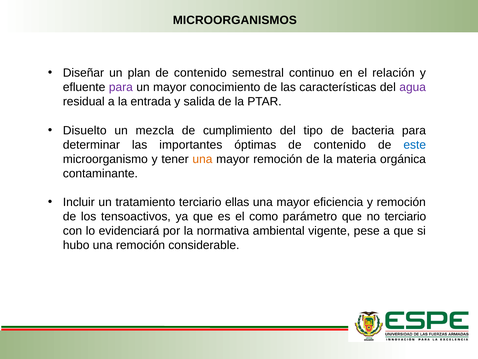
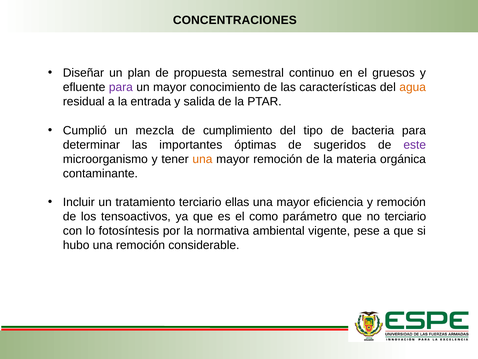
MICROORGANISMOS: MICROORGANISMOS -> CONCENTRACIONES (235, 20)
plan de contenido: contenido -> propuesta (200, 73)
relación: relación -> gruesos (393, 73)
agua colour: purple -> orange (413, 87)
Disuelto: Disuelto -> Cumplió (85, 130)
óptimas de contenido: contenido -> sugeridos (340, 145)
este colour: blue -> purple (415, 145)
evidenciará: evidenciará -> fotosíntesis (129, 231)
